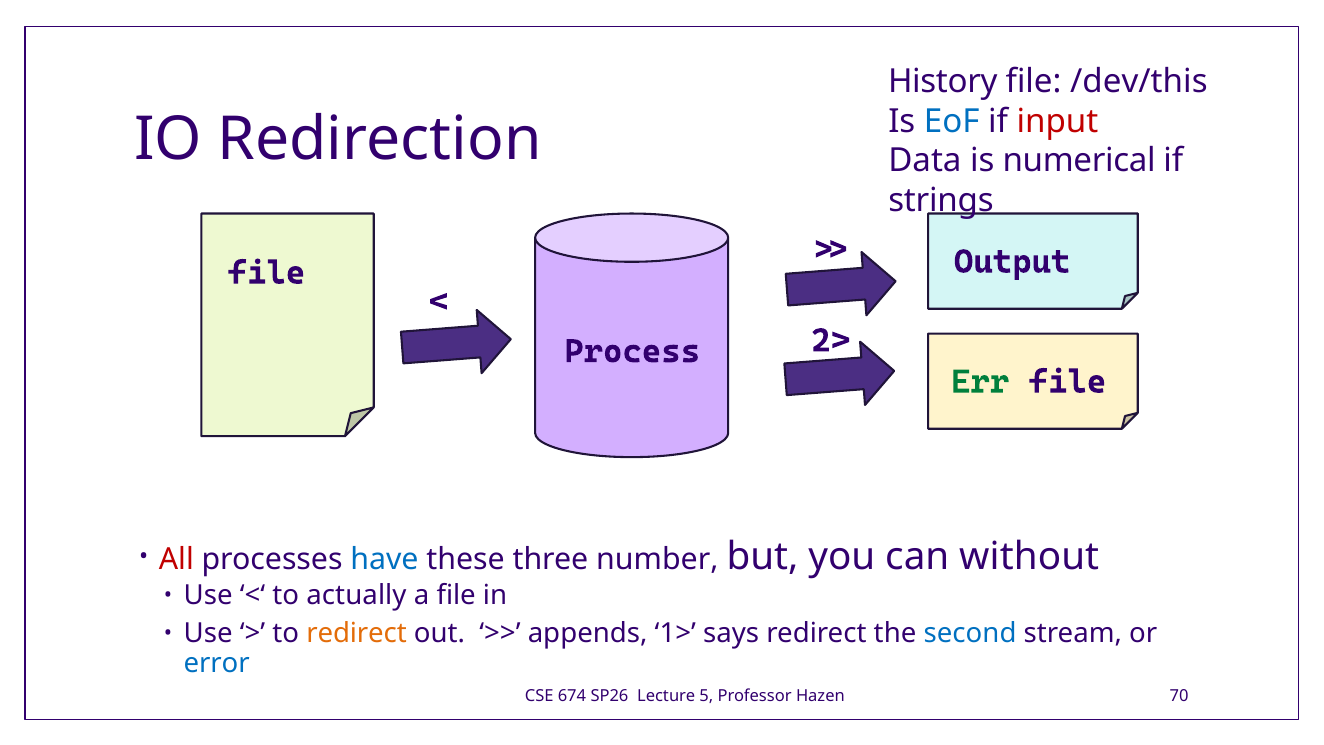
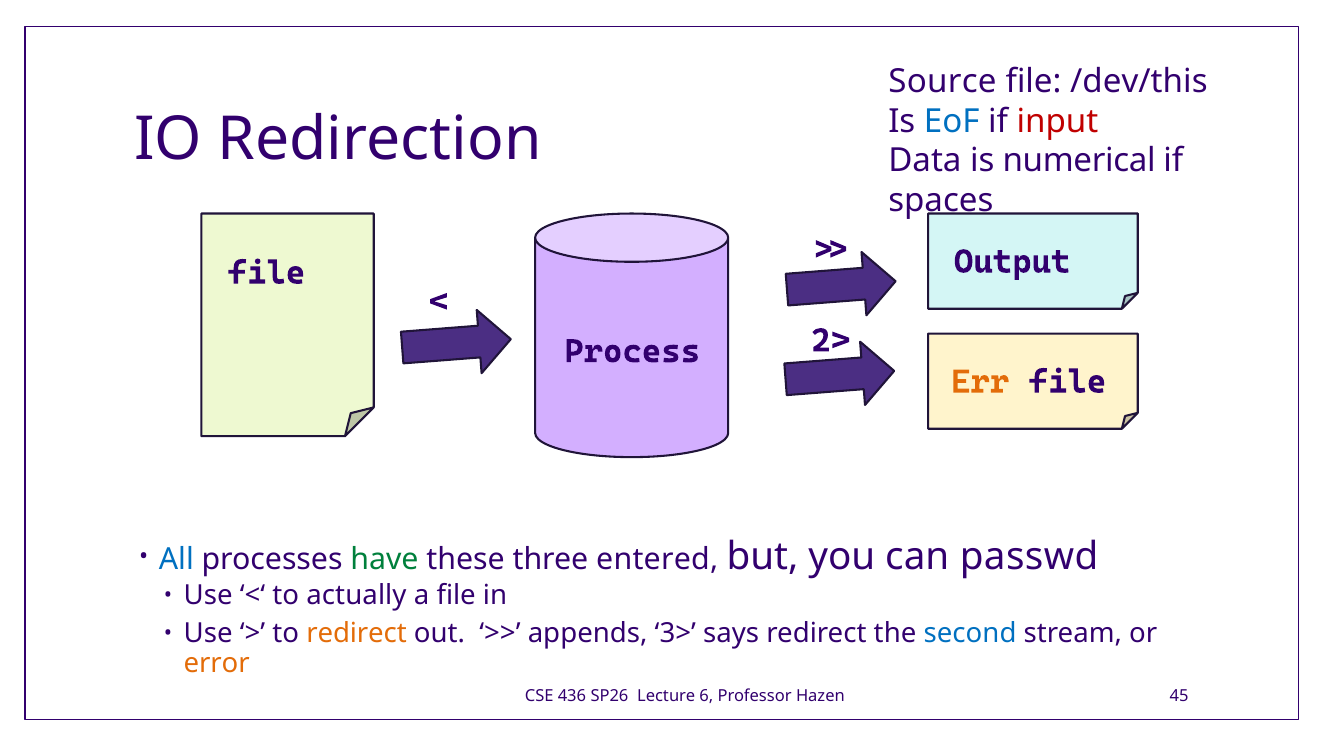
History: History -> Source (942, 81)
strings: strings -> spaces (941, 201)
Err colour: green -> orange (980, 381)
All colour: red -> blue (176, 560)
have colour: blue -> green (384, 560)
number: number -> entered (657, 560)
without: without -> passwd (1029, 557)
1>: 1> -> 3> (675, 634)
error colour: blue -> orange (217, 663)
674: 674 -> 436 (572, 695)
5: 5 -> 6 (706, 695)
70: 70 -> 45 (1179, 695)
